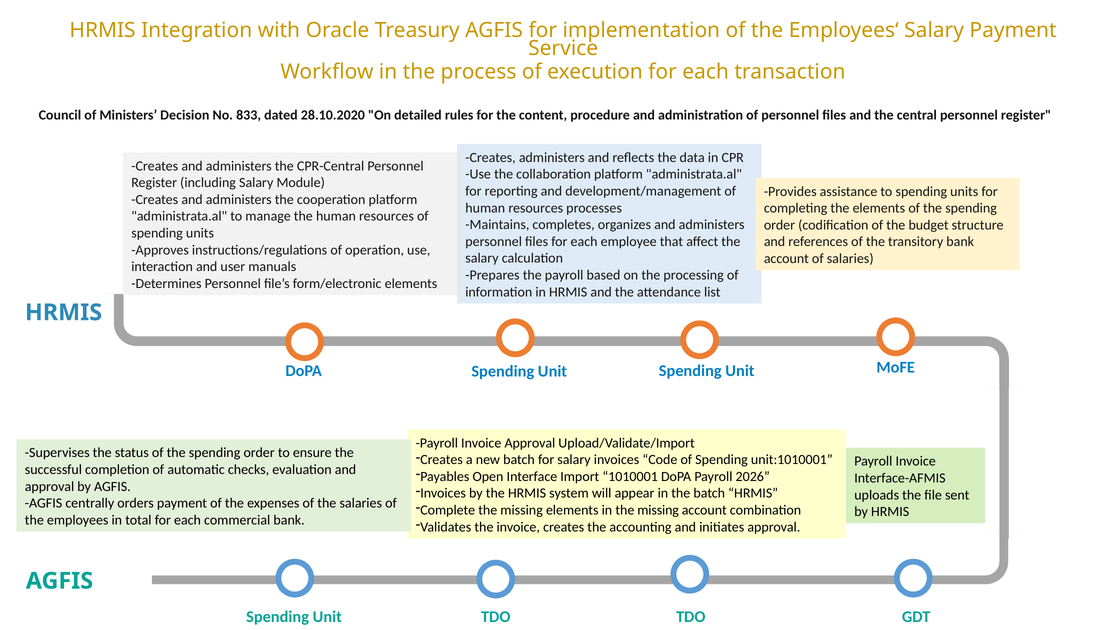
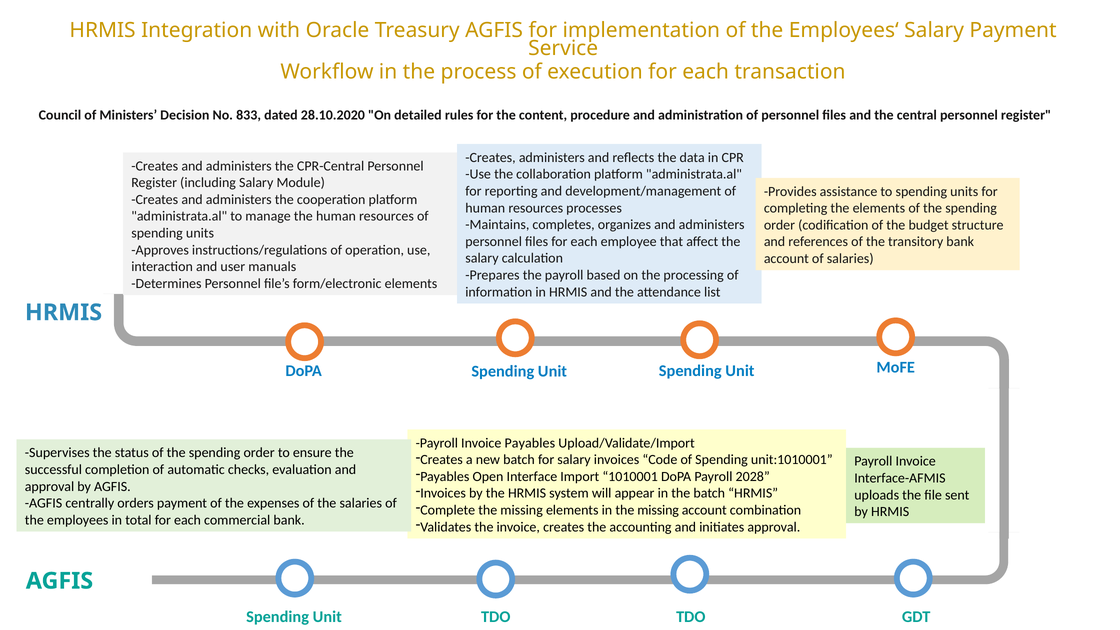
Invoice Approval: Approval -> Payables (530, 443)
2026: 2026 -> 2028 (753, 477)
